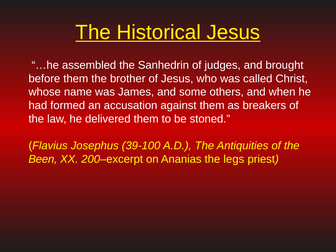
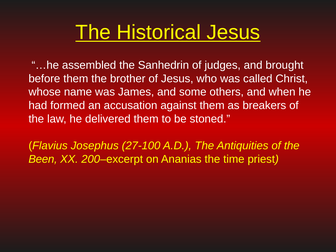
39-100: 39-100 -> 27-100 (141, 146)
legs: legs -> time (234, 159)
